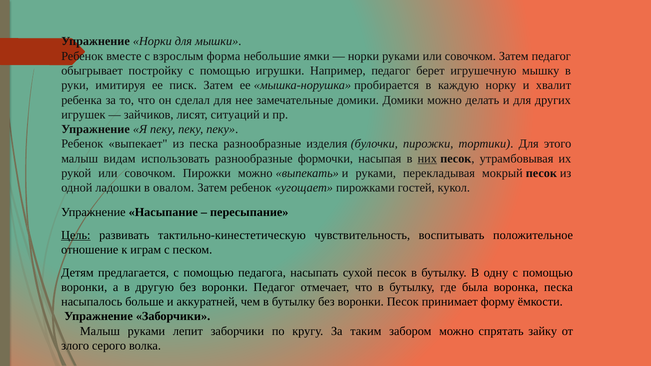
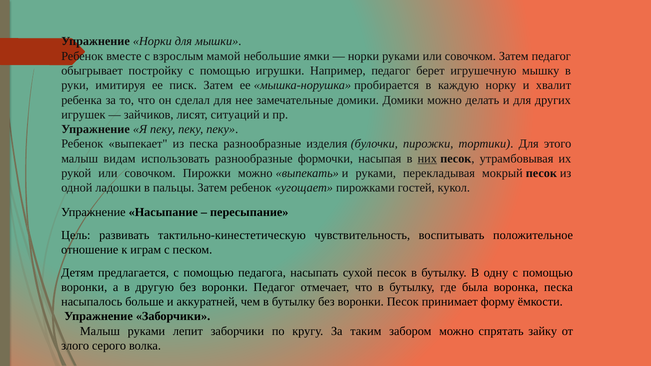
форма: форма -> мамой (223, 56)
овалом: овалом -> пальцы (174, 188)
Цель underline: present -> none (76, 235)
